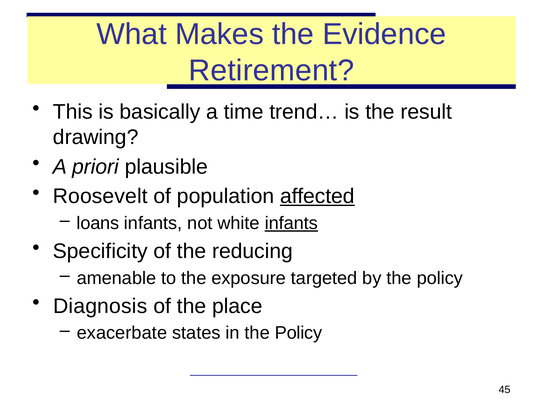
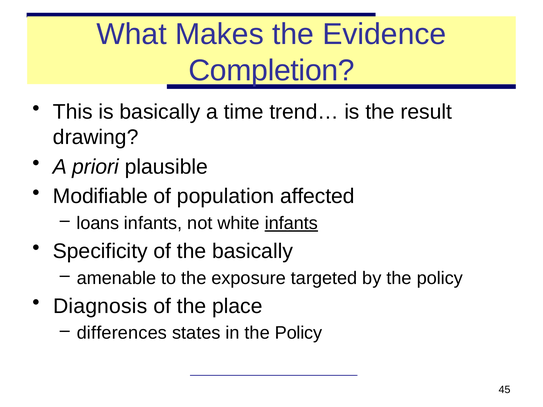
Retirement: Retirement -> Completion (272, 70)
Roosevelt: Roosevelt -> Modifiable (100, 196)
affected underline: present -> none (317, 196)
the reducing: reducing -> basically (253, 251)
exacerbate: exacerbate -> differences (122, 333)
